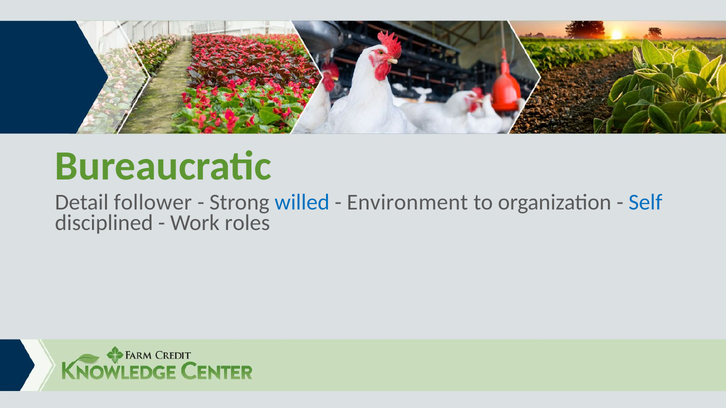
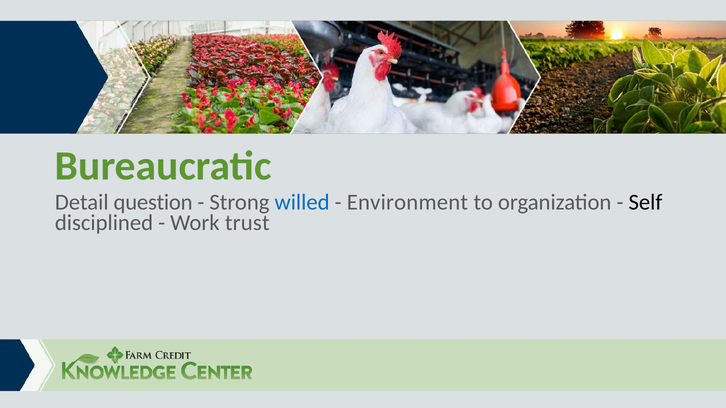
follower: follower -> question (153, 202)
Self colour: blue -> black (645, 202)
roles: roles -> trust (247, 223)
